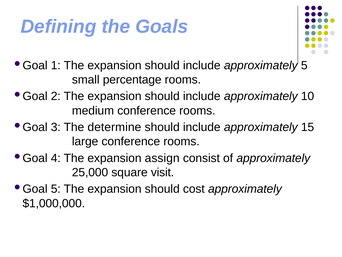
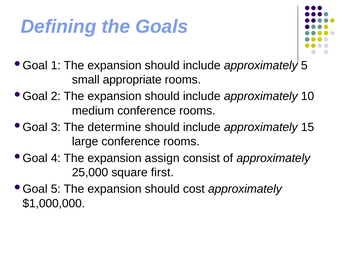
percentage: percentage -> appropriate (132, 80)
visit: visit -> first (162, 172)
